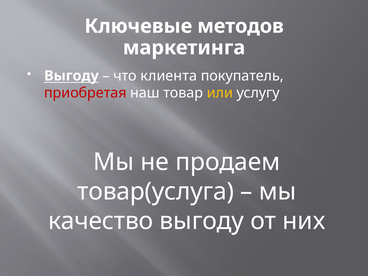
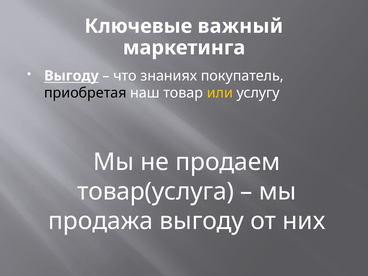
методов: методов -> важный (240, 26)
клиента: клиента -> знаниях (169, 76)
приобретая colour: red -> black (85, 93)
качество: качество -> продажа (101, 221)
